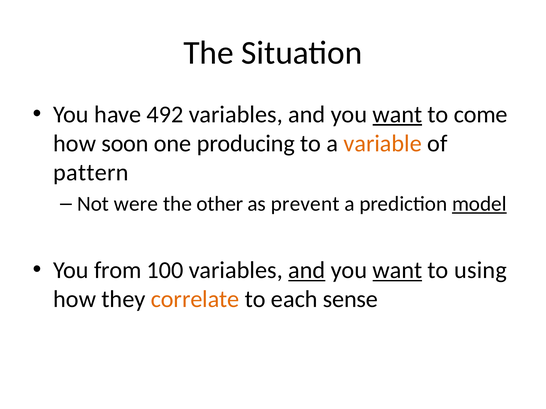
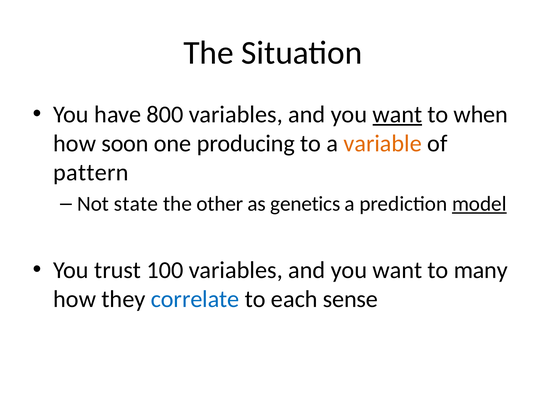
492: 492 -> 800 (165, 115)
come: come -> when (481, 115)
were: were -> state (136, 204)
prevent: prevent -> genetics (305, 204)
from: from -> trust (118, 271)
and underline: present -> none (307, 271)
want underline: present -> none (397, 271)
using: using -> many (481, 271)
correlate colour: orange -> blue (195, 300)
